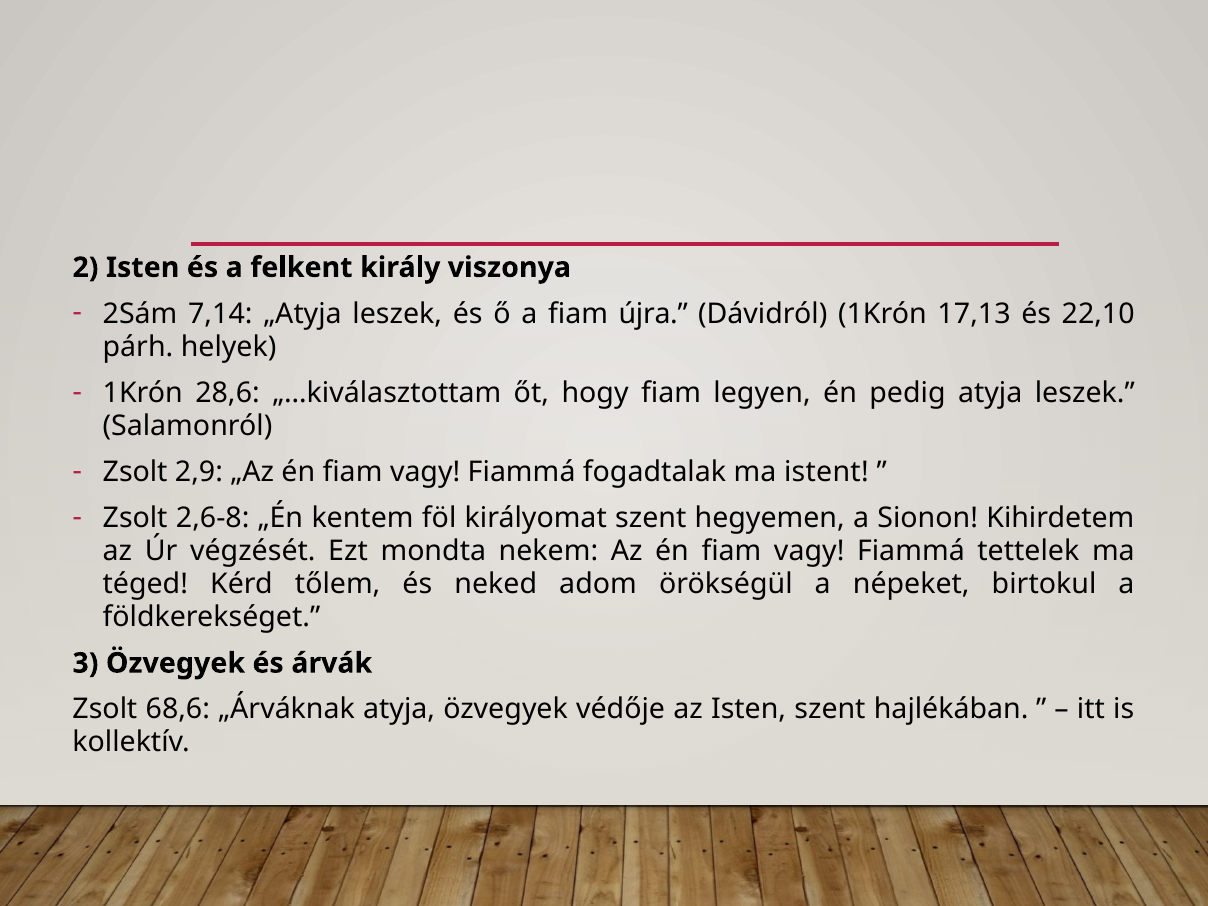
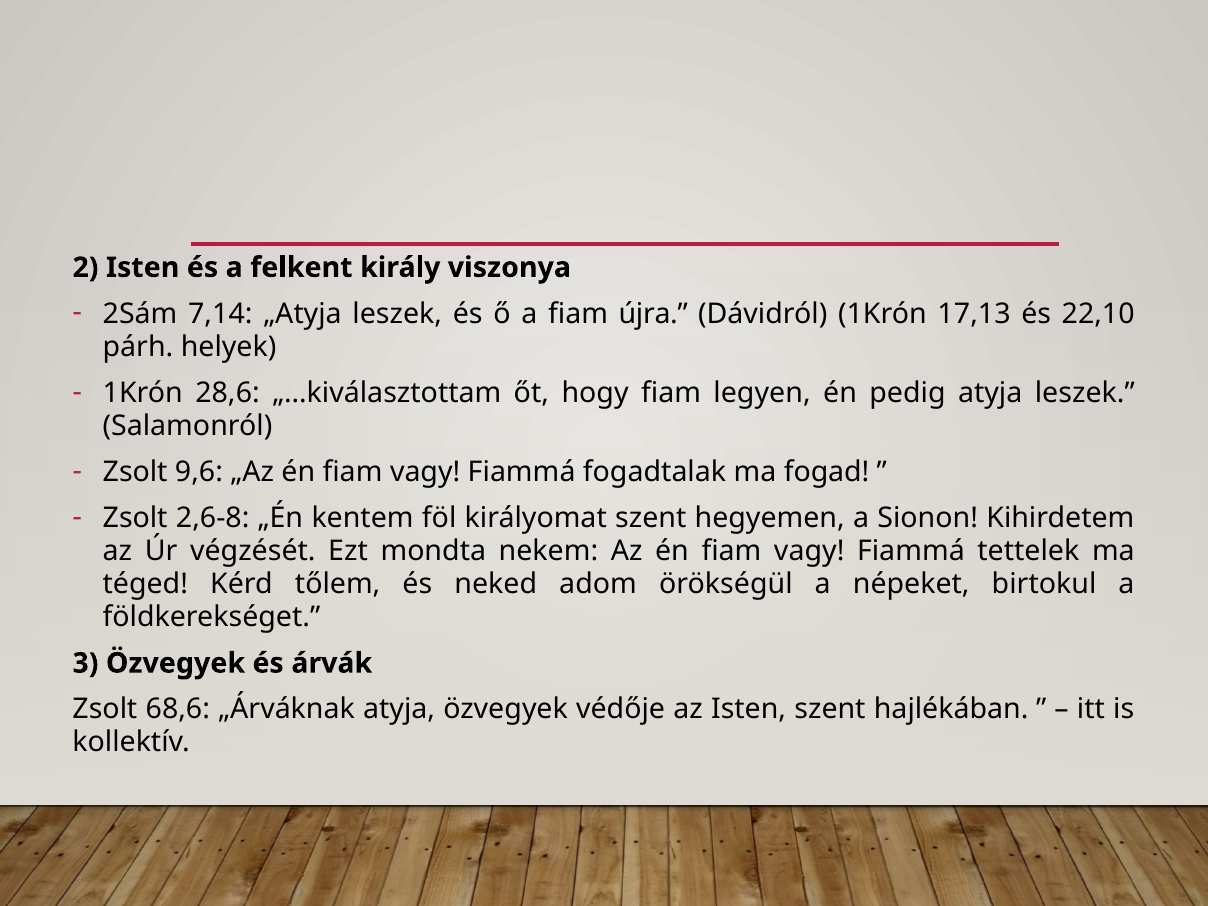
2,9: 2,9 -> 9,6 (199, 472)
istent: istent -> fogad (827, 472)
